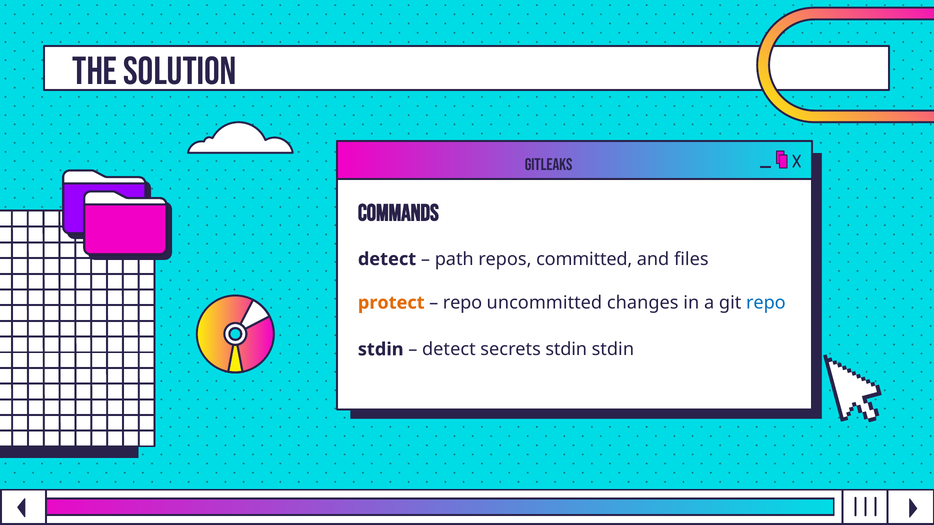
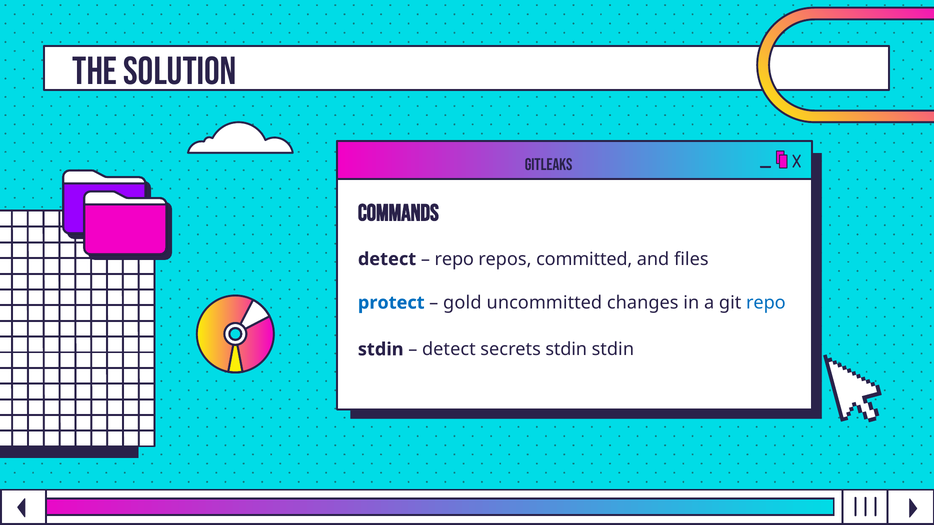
path: path -> repo (454, 259)
protect colour: orange -> blue (391, 303)
repo: repo -> gold (462, 303)
